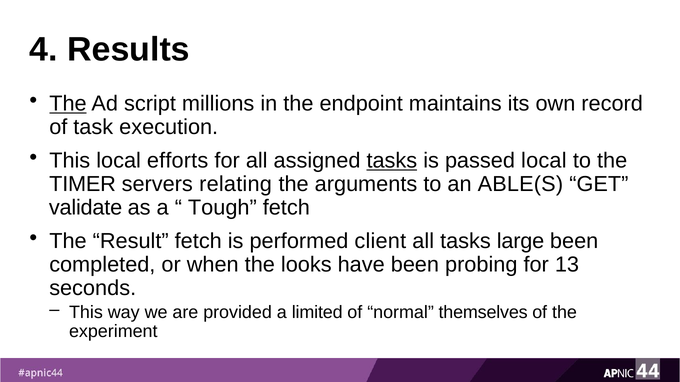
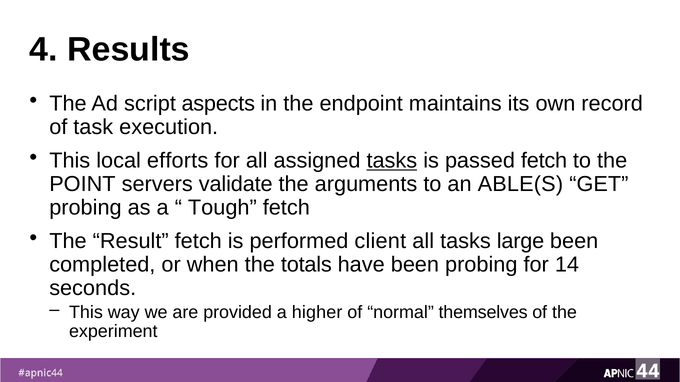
The underline: present -> none (68, 104)
millions: millions -> aspects (218, 104)
passed local: local -> fetch (544, 161)
TIMER: TIMER -> POINT (82, 184)
relating: relating -> validate (236, 184)
validate: validate -> probing (85, 208)
looks: looks -> totals (306, 265)
13: 13 -> 14 (567, 265)
limited: limited -> higher (317, 313)
